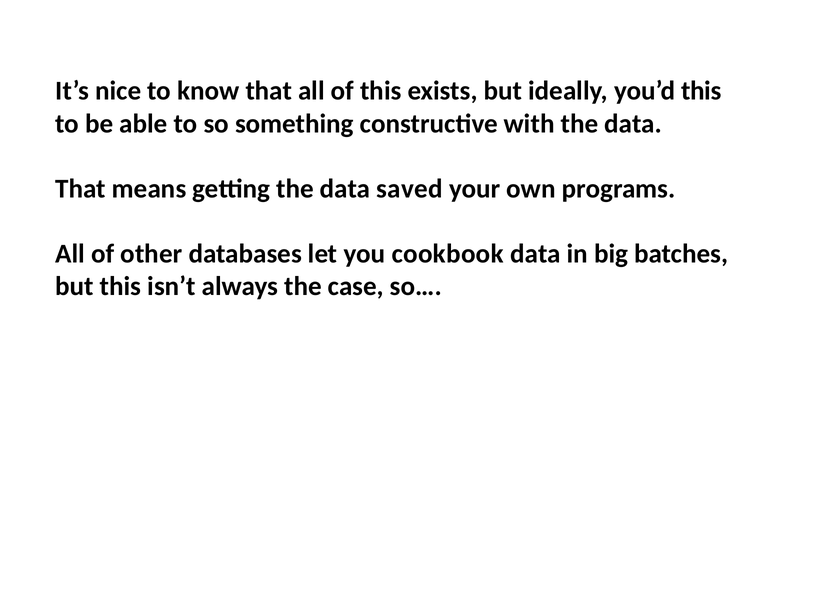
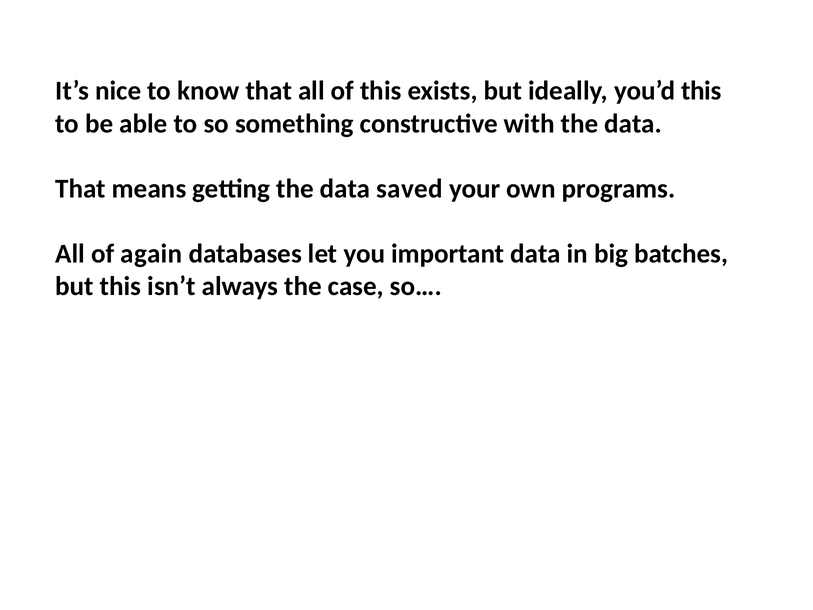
other: other -> again (151, 254)
cookbook: cookbook -> important (448, 254)
